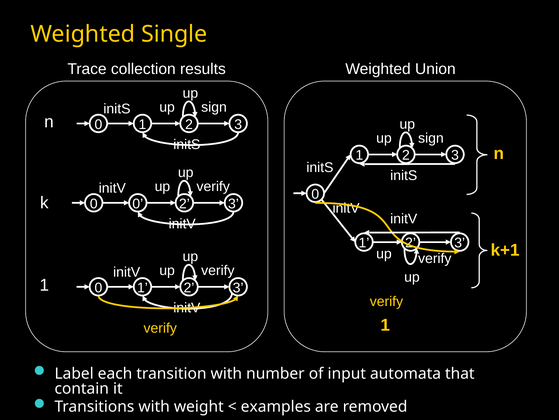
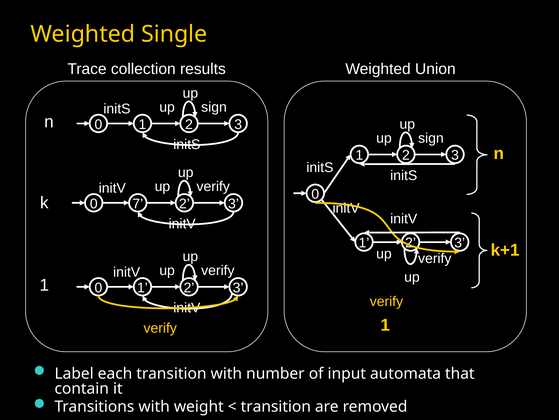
0 0: 0 -> 7 (138, 203)
examples: examples -> transition (276, 406)
